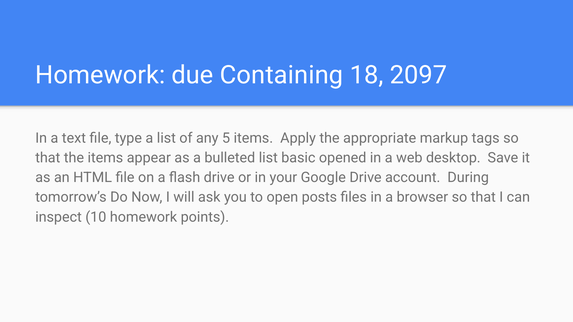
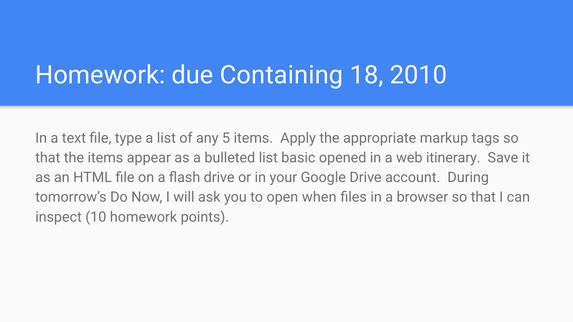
2097: 2097 -> 2010 (418, 75)
desktop: desktop -> itinerary (453, 158)
posts: posts -> when (319, 197)
